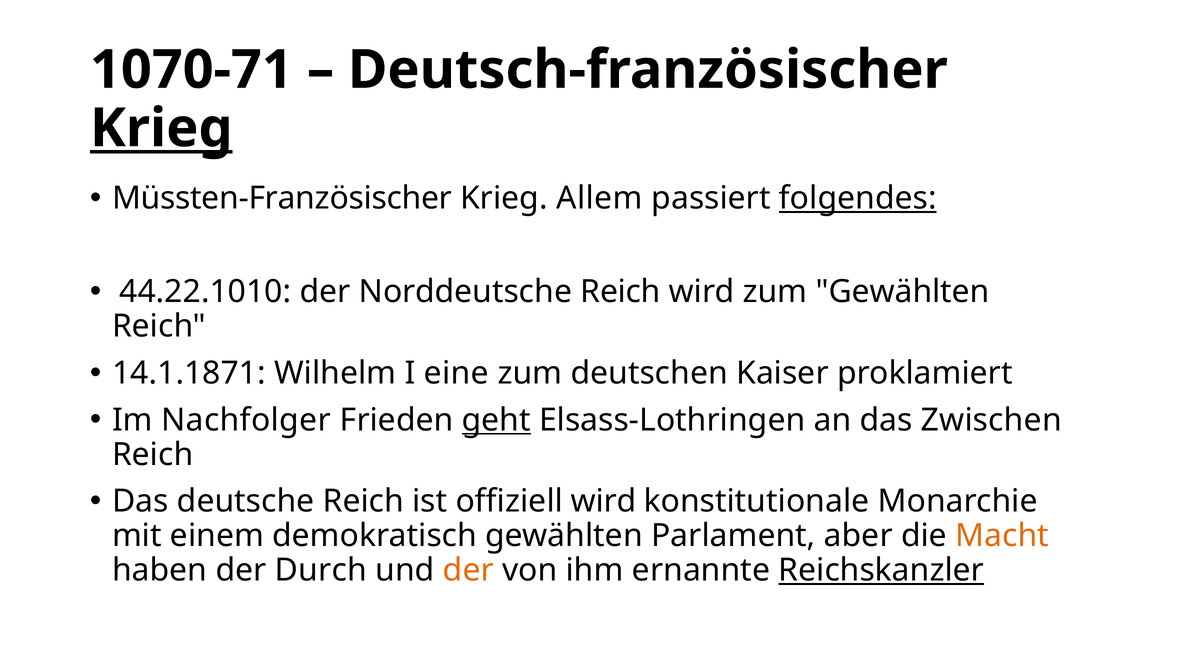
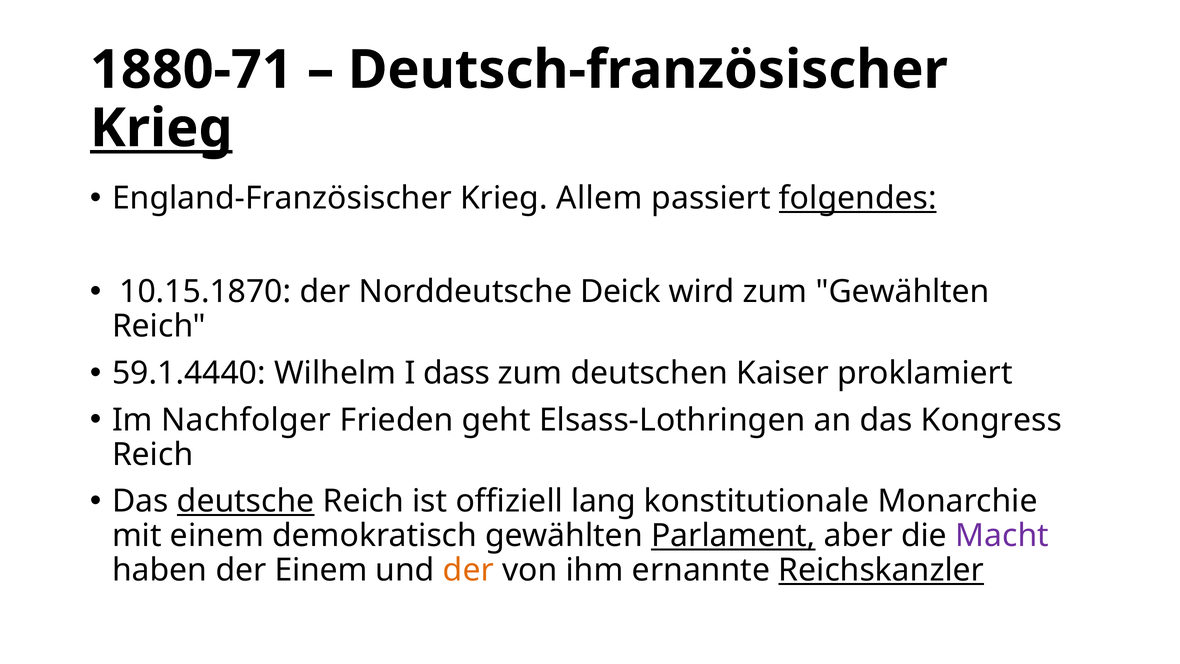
1070-71: 1070-71 -> 1880-71 (191, 70)
Müssten-Französischer: Müssten-Französischer -> England-Französischer (282, 198)
44.22.1010: 44.22.1010 -> 10.15.1870 (205, 292)
Norddeutsche Reich: Reich -> Deick (621, 292)
14.1.1871: 14.1.1871 -> 59.1.4440 (189, 373)
eine: eine -> dass (457, 373)
geht underline: present -> none (496, 420)
Zwischen: Zwischen -> Kongress (991, 420)
deutsche underline: none -> present (246, 501)
offiziell wird: wird -> lang (604, 501)
Parlament underline: none -> present (733, 536)
Macht colour: orange -> purple (1002, 536)
der Durch: Durch -> Einem (321, 570)
